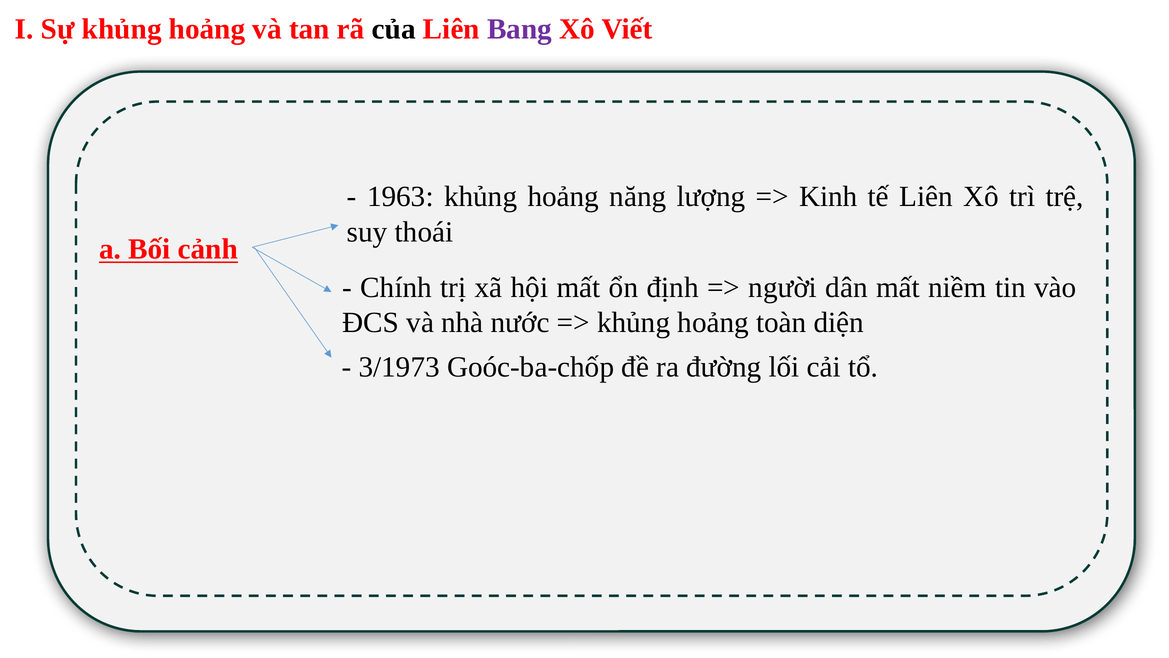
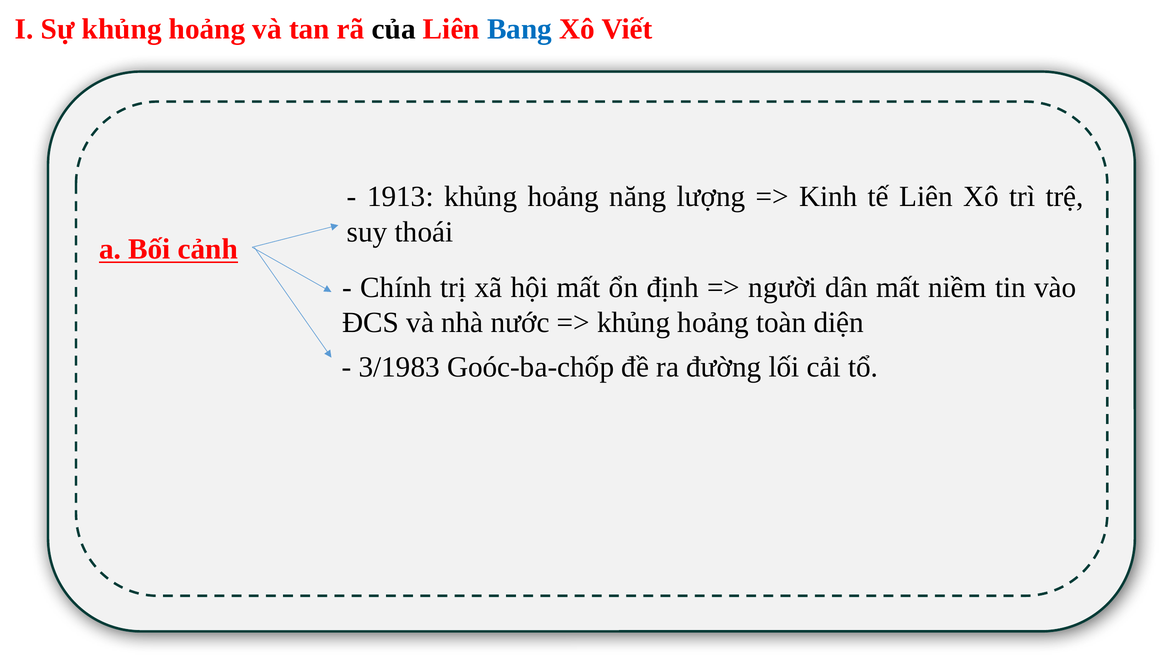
Bang colour: purple -> blue (519, 29)
1963: 1963 -> 1913 (400, 197)
3/1973: 3/1973 -> 3/1983 (399, 367)
